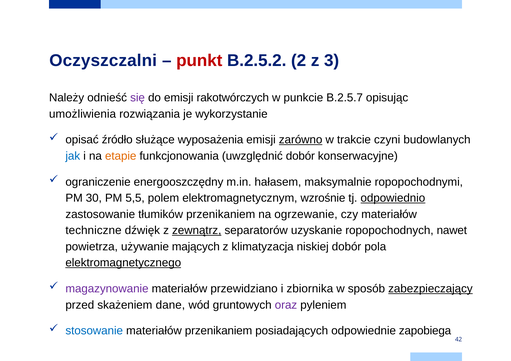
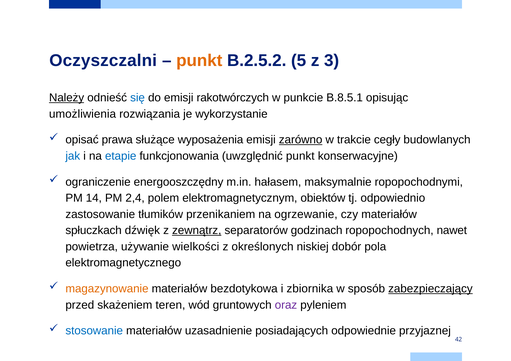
punkt colour: red -> orange (199, 61)
2: 2 -> 5 (299, 61)
Należy underline: none -> present (67, 98)
się colour: purple -> blue (138, 98)
B.2.5.7: B.2.5.7 -> B.8.5.1 (345, 98)
źródło: źródło -> prawa (117, 140)
czyni: czyni -> cegły (387, 140)
etapie colour: orange -> blue (121, 156)
uwzględnić dobór: dobór -> punkt (300, 156)
30: 30 -> 14 (94, 198)
5,5: 5,5 -> 2,4 (135, 198)
wzrośnie: wzrośnie -> obiektów (323, 198)
odpowiednio underline: present -> none (393, 198)
techniczne: techniczne -> spłuczkach (94, 231)
uzyskanie: uzyskanie -> godzinach (317, 231)
mających: mających -> wielkości (196, 247)
klimatyzacja: klimatyzacja -> określonych (263, 247)
elektromagnetycznego underline: present -> none (123, 263)
magazynowanie colour: purple -> orange (107, 289)
przewidziano: przewidziano -> bezdotykowa (244, 289)
dane: dane -> teren (170, 305)
materiałów przenikaniem: przenikaniem -> uzasadnienie (219, 331)
zapobiega: zapobiega -> przyjaznej (425, 331)
